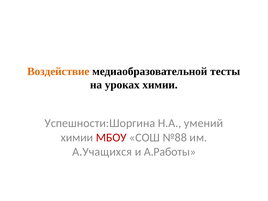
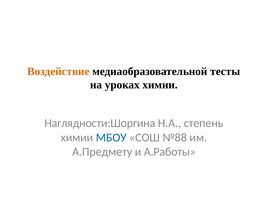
Успешности:Шоргина: Успешности:Шоргина -> Наглядности:Шоргина (100, 123)
умений: умений -> степень (204, 123)
МБОУ colour: red -> blue (111, 138)
А.Учащихся: А.Учащихся -> А.Предмету (102, 152)
